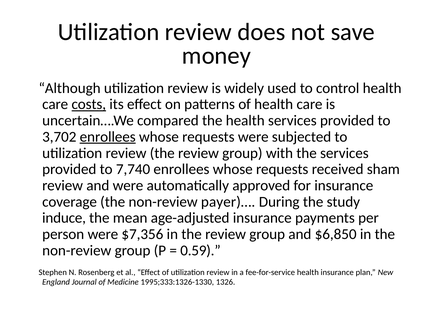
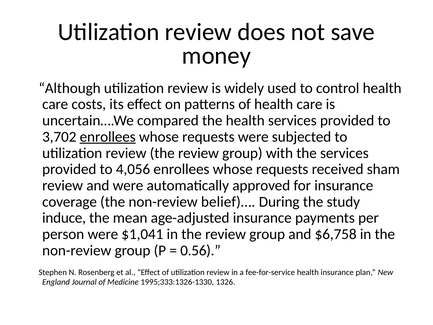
costs underline: present -> none (89, 104)
7,740: 7,740 -> 4,056 (133, 169)
payer)…: payer)… -> belief)… (228, 202)
$7,356: $7,356 -> $1,041 (142, 234)
$6,850: $6,850 -> $6,758 (336, 234)
0.59: 0.59 -> 0.56 (200, 250)
